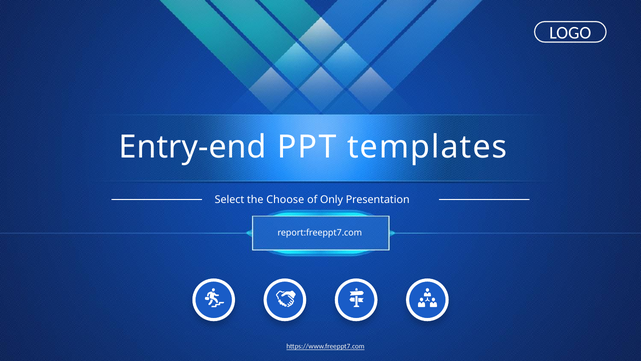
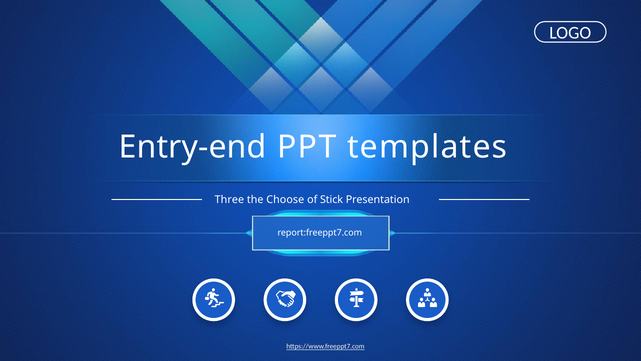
Select: Select -> Three (229, 199)
Only: Only -> Stick (332, 199)
